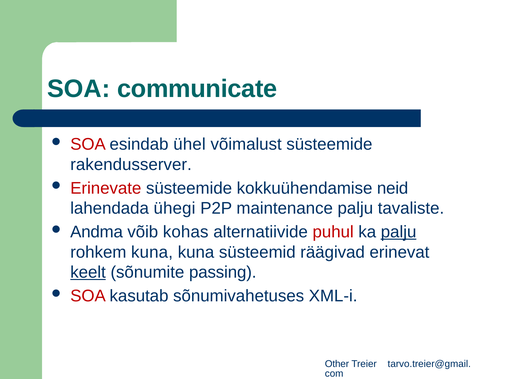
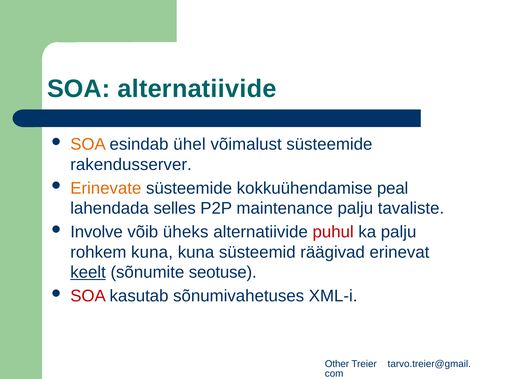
SOA communicate: communicate -> alternatiivide (197, 89)
SOA colour: red -> orange (88, 144)
Erinevate colour: red -> orange (106, 188)
neid: neid -> peal (393, 188)
ühegi: ühegi -> selles (175, 208)
Andma: Andma -> Involve (97, 232)
kohas: kohas -> üheks (186, 232)
palju underline: present -> none (399, 232)
passing: passing -> seotuse (223, 272)
